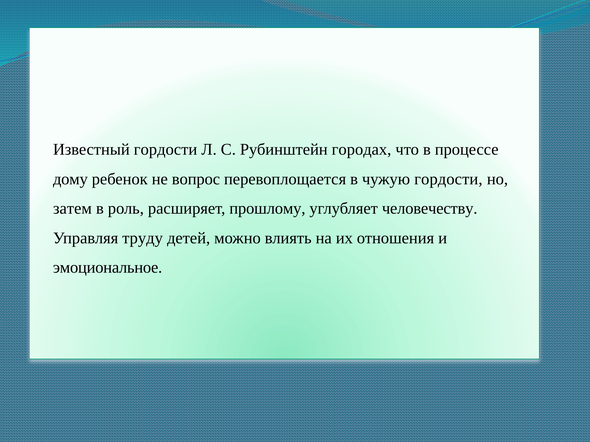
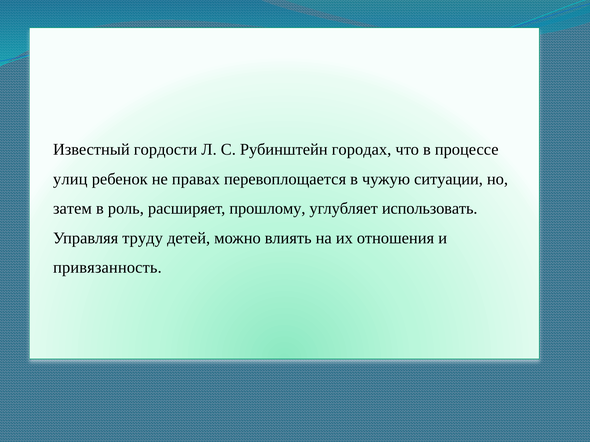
дому: дому -> улиц (70, 179)
вопрос: вопрос -> правах (196, 179)
чужую гордости: гордости -> ситуации (449, 179)
человечеству: человечеству -> использовать (430, 209)
эмоциональное: эмоциональное -> привязанность (107, 268)
